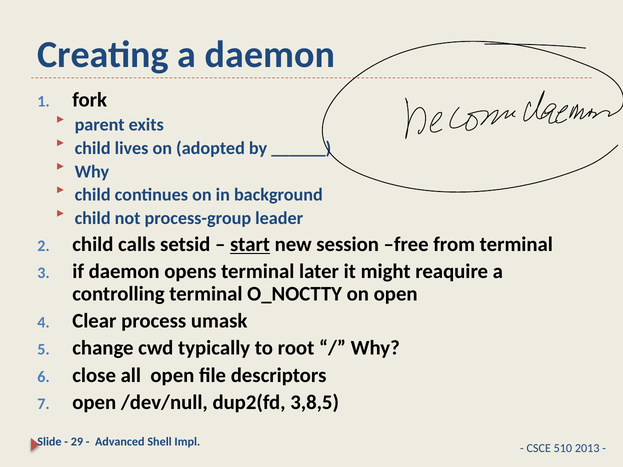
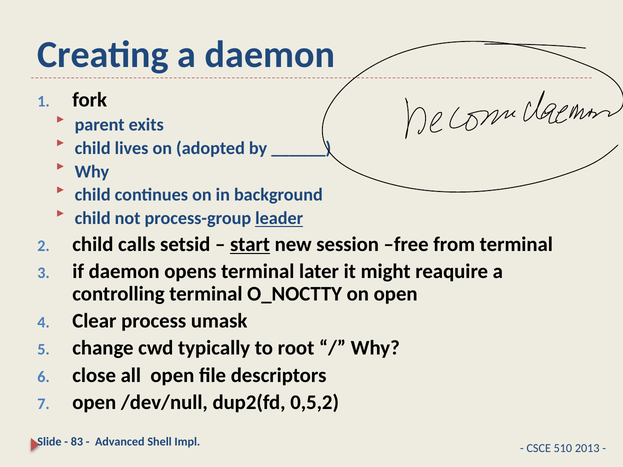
leader underline: none -> present (279, 219)
3,8,5: 3,8,5 -> 0,5,2 (315, 402)
29: 29 -> 83 (77, 442)
